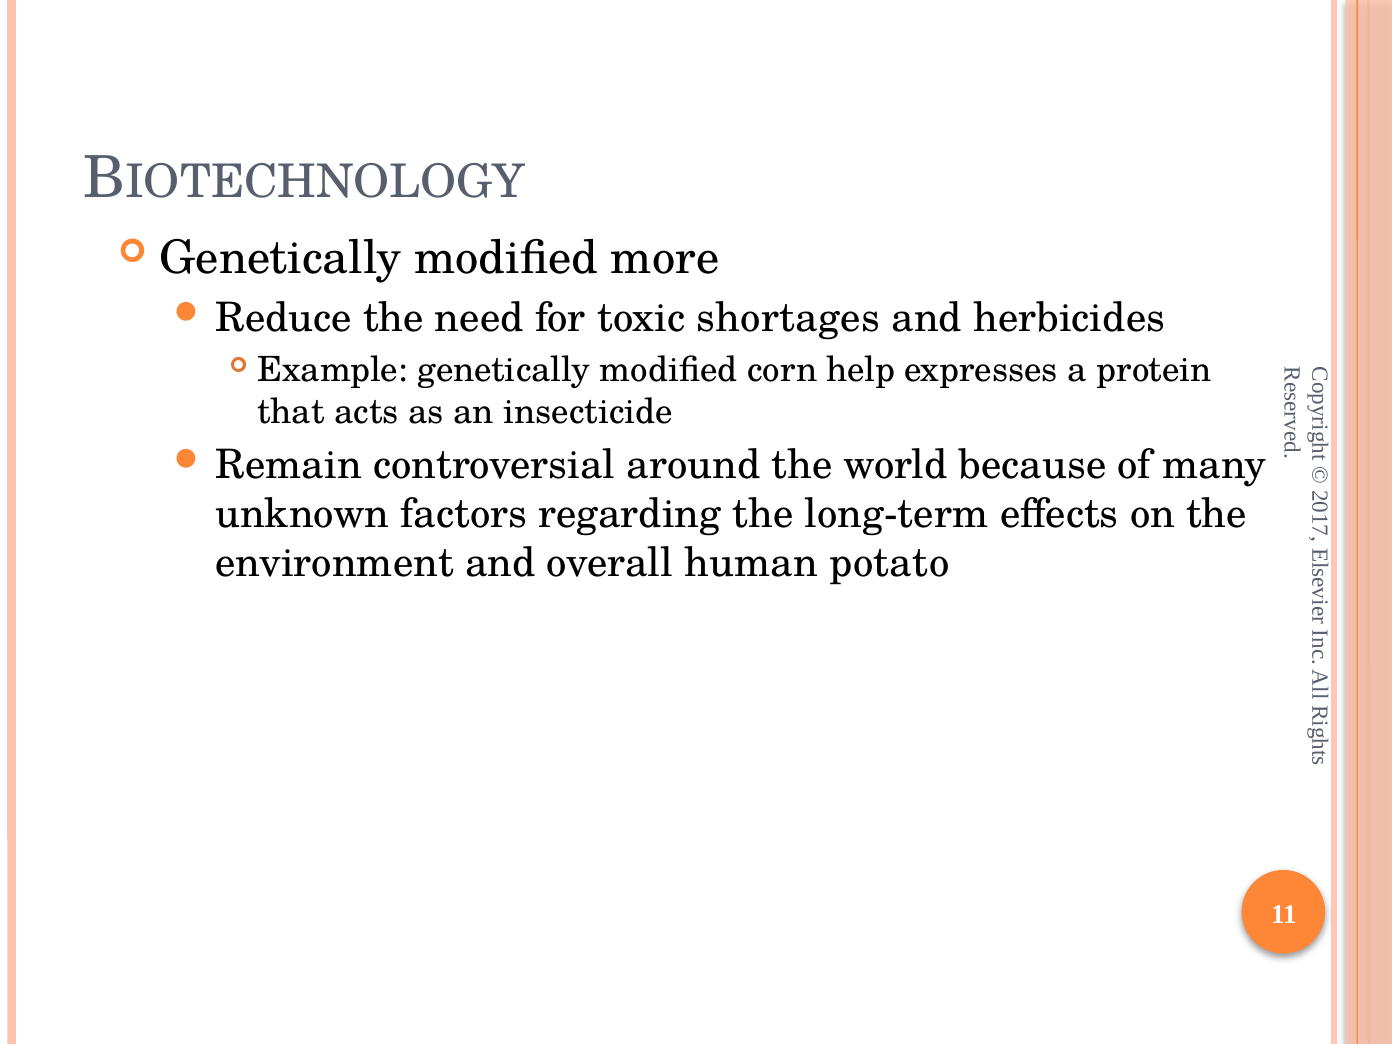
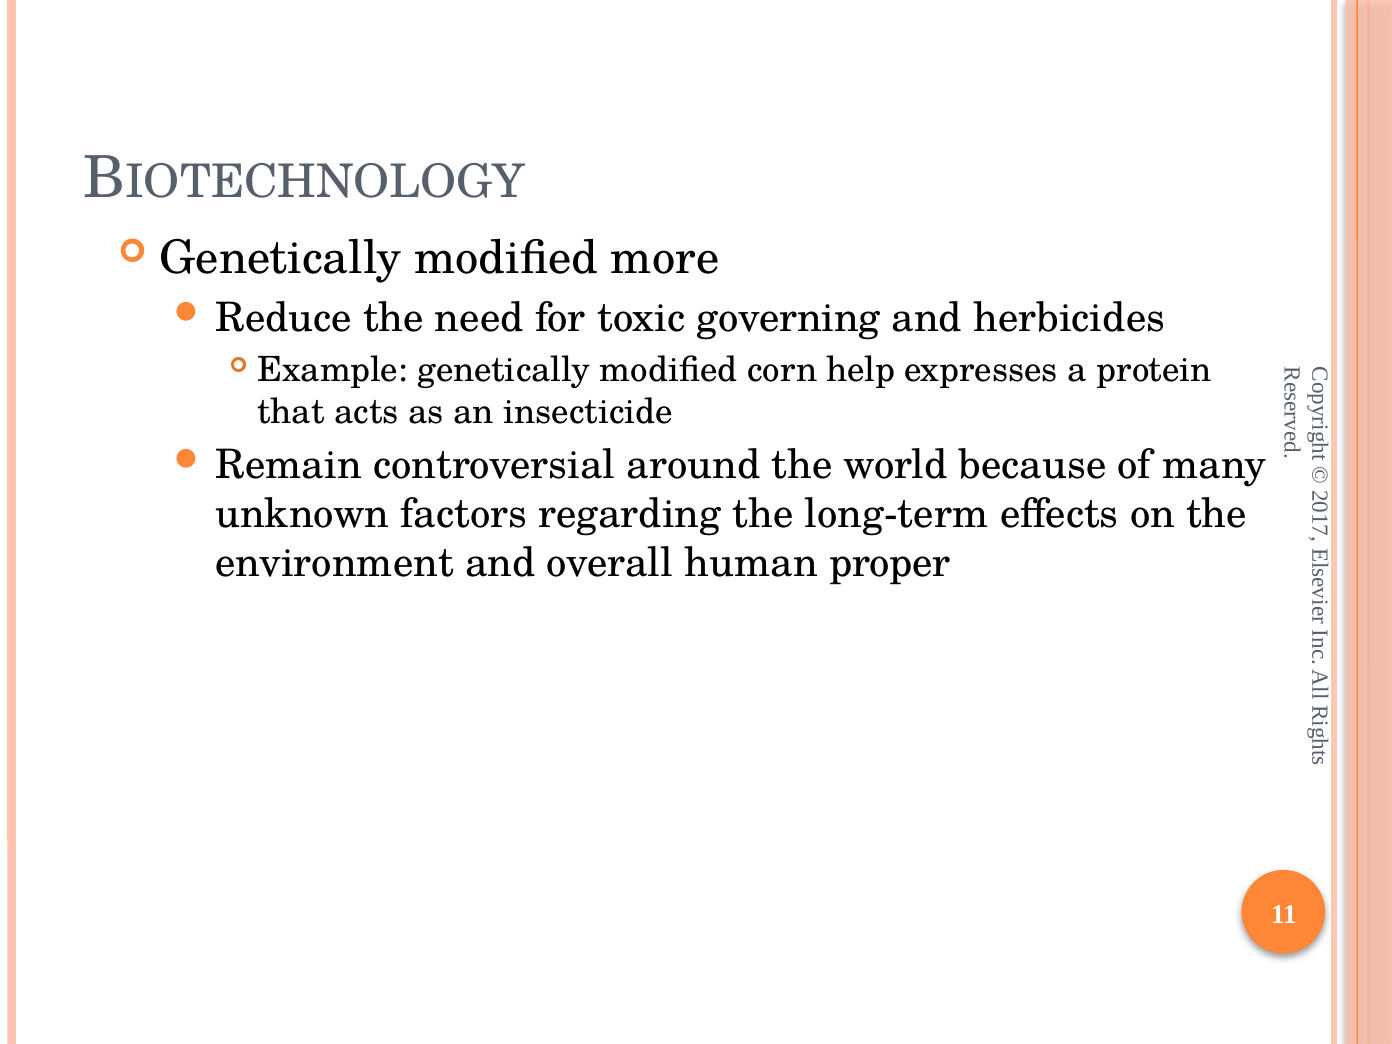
shortages: shortages -> governing (789, 318)
potato: potato -> proper (890, 563)
